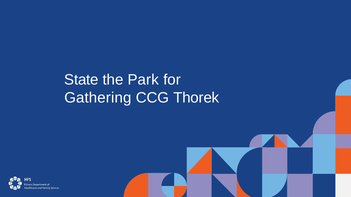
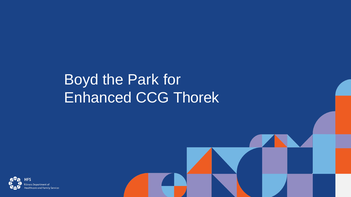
State: State -> Boyd (81, 80)
Gathering: Gathering -> Enhanced (98, 98)
